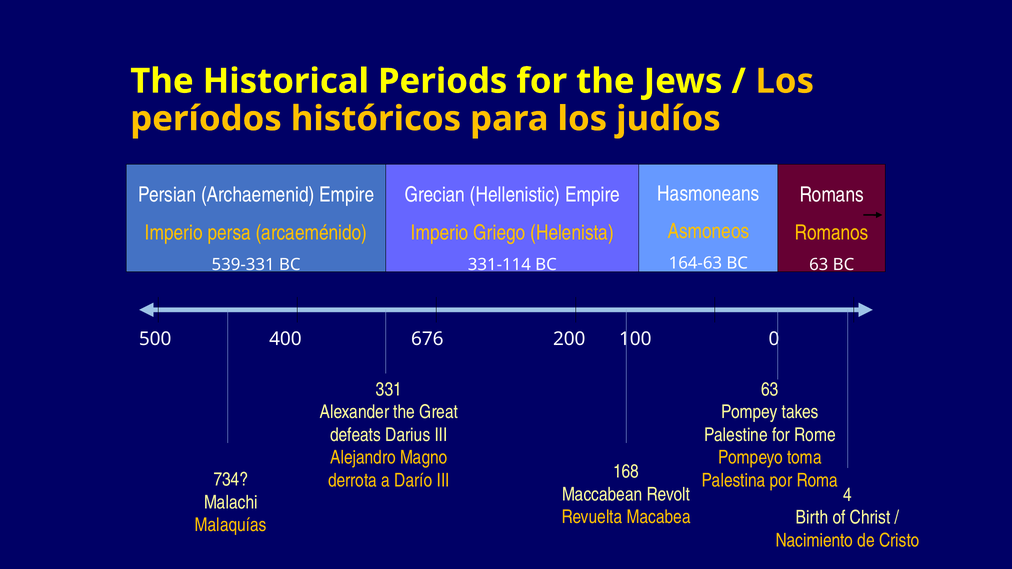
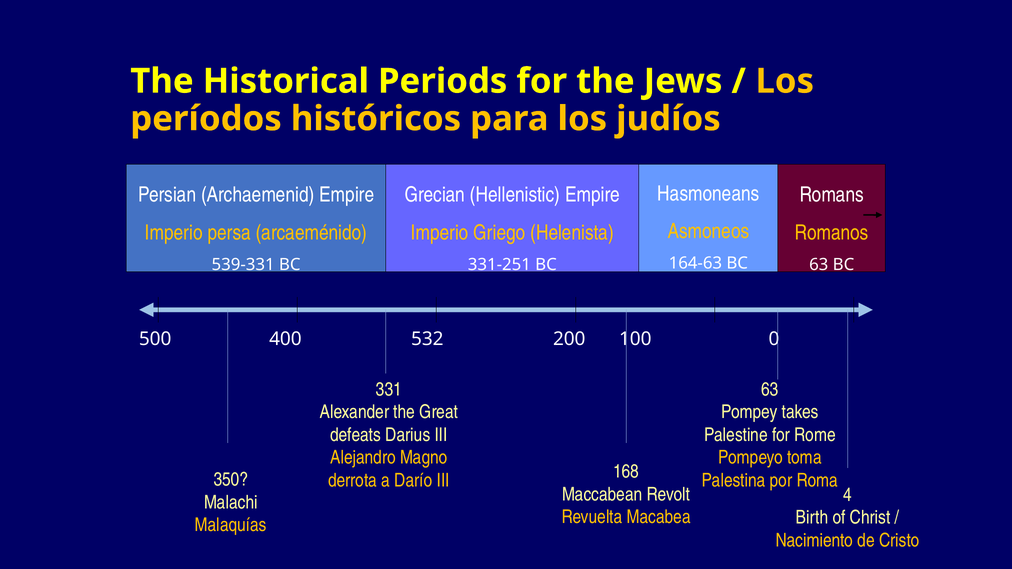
331-114: 331-114 -> 331-251 (499, 265)
676: 676 -> 532 (427, 339)
734: 734 -> 350 (231, 480)
